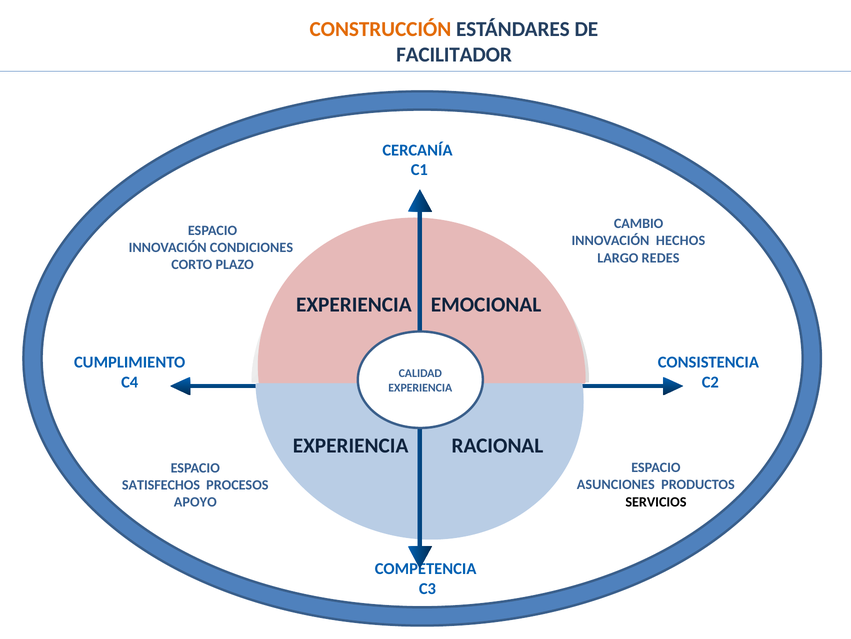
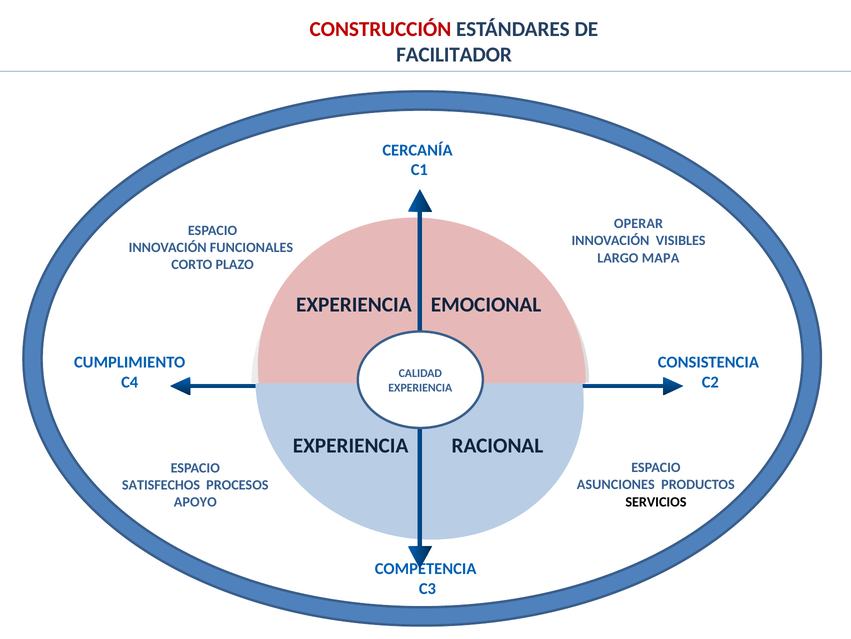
CONSTRUCCIÓN colour: orange -> red (380, 29)
CAMBIO: CAMBIO -> OPERAR (639, 223)
HECHOS: HECHOS -> VISIBLES (681, 241)
CONDICIONES: CONDICIONES -> FUNCIONALES (251, 247)
REDES: REDES -> MAPA (661, 258)
